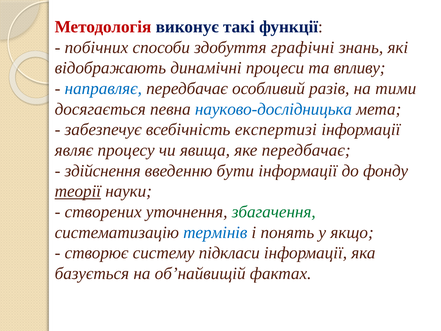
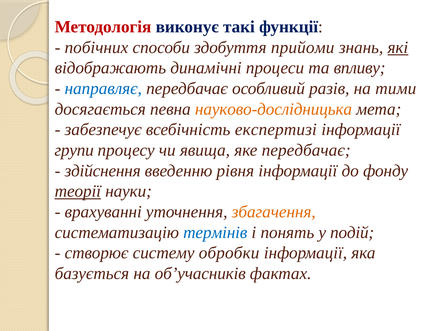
графічні: графічні -> прийоми (303, 47)
які underline: none -> present (398, 47)
науково-дослідницька colour: blue -> orange (273, 109)
являє: являє -> групи (74, 150)
бути: бути -> рівня (235, 171)
створених: створених -> врахуванні (103, 212)
збагачення colour: green -> orange (274, 212)
якщо: якщо -> подій (352, 232)
підкласи: підкласи -> обробки (229, 253)
об’найвищій: об’найвищій -> об’учасників (200, 273)
